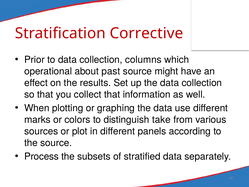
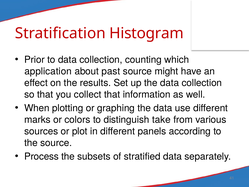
Corrective: Corrective -> Histogram (147, 33)
columns: columns -> counting (143, 60)
operational: operational -> application (48, 71)
